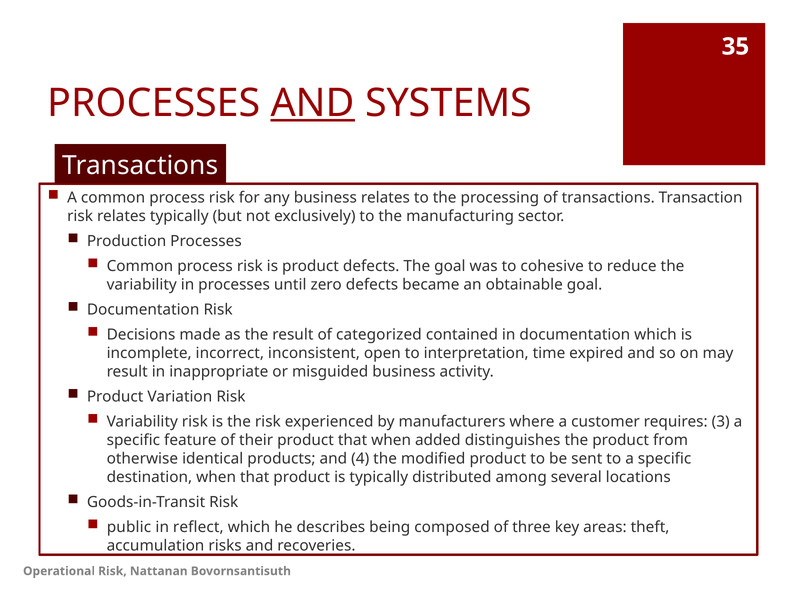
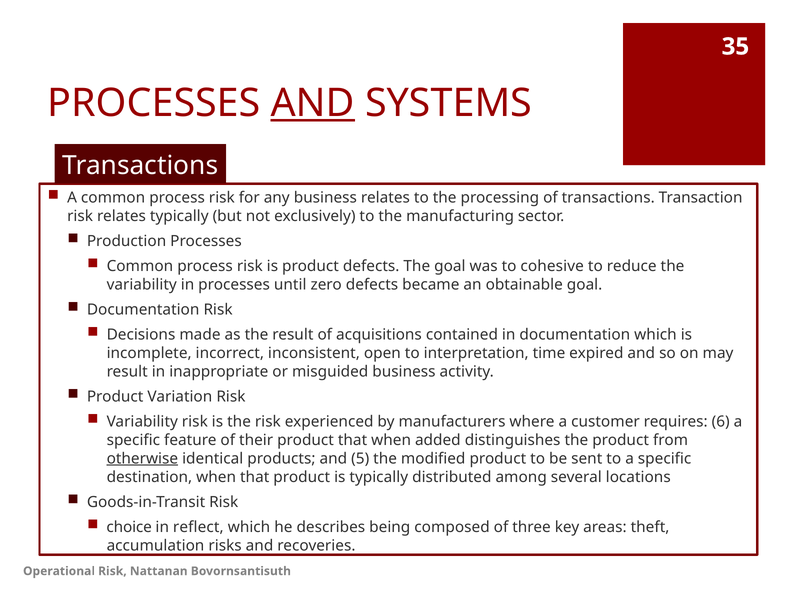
categorized: categorized -> acquisitions (379, 335)
3: 3 -> 6 (721, 422)
otherwise underline: none -> present (142, 459)
4: 4 -> 5 (360, 459)
public: public -> choice (129, 527)
